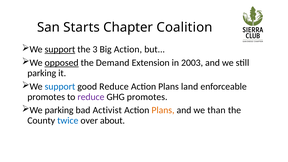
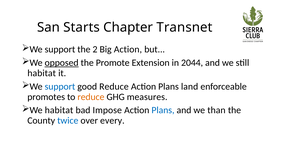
Coalition: Coalition -> Transnet (185, 27)
support underline: present -> none (60, 49)
3: 3 -> 2 (95, 49)
Demand: Demand -> Promote (113, 63)
2003: 2003 -> 2044 (192, 63)
parking: parking -> habitat (42, 73)
reduce colour: purple -> orange (91, 97)
GHG promotes: promotes -> measures (147, 97)
We parking: parking -> habitat (59, 110)
Activist: Activist -> Impose (107, 110)
Plans colour: orange -> blue (163, 110)
about: about -> every (112, 121)
